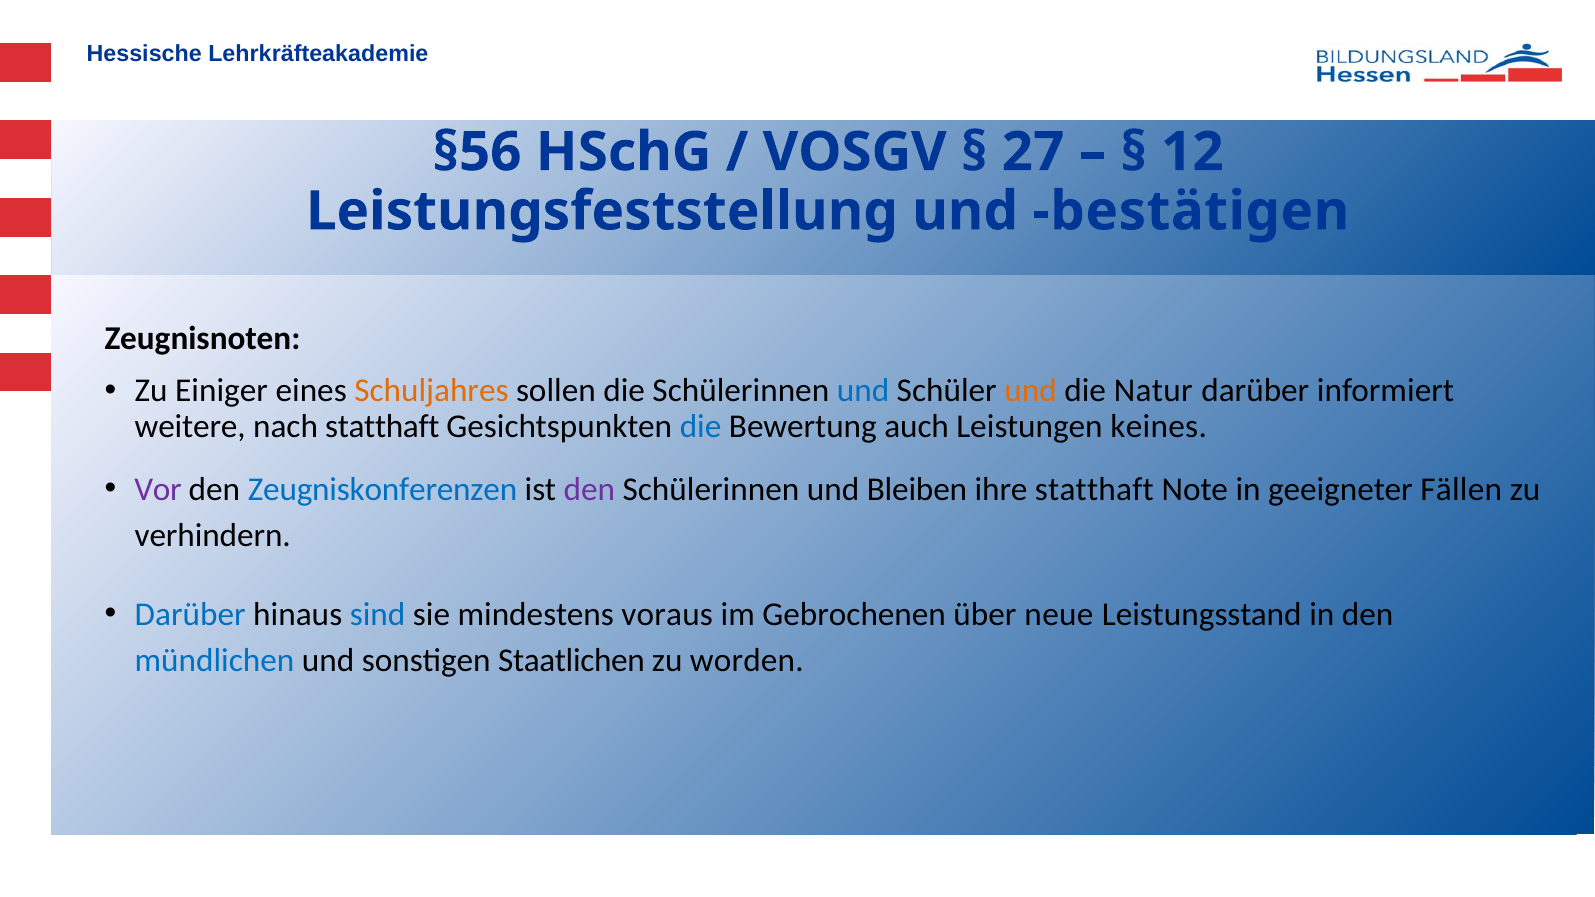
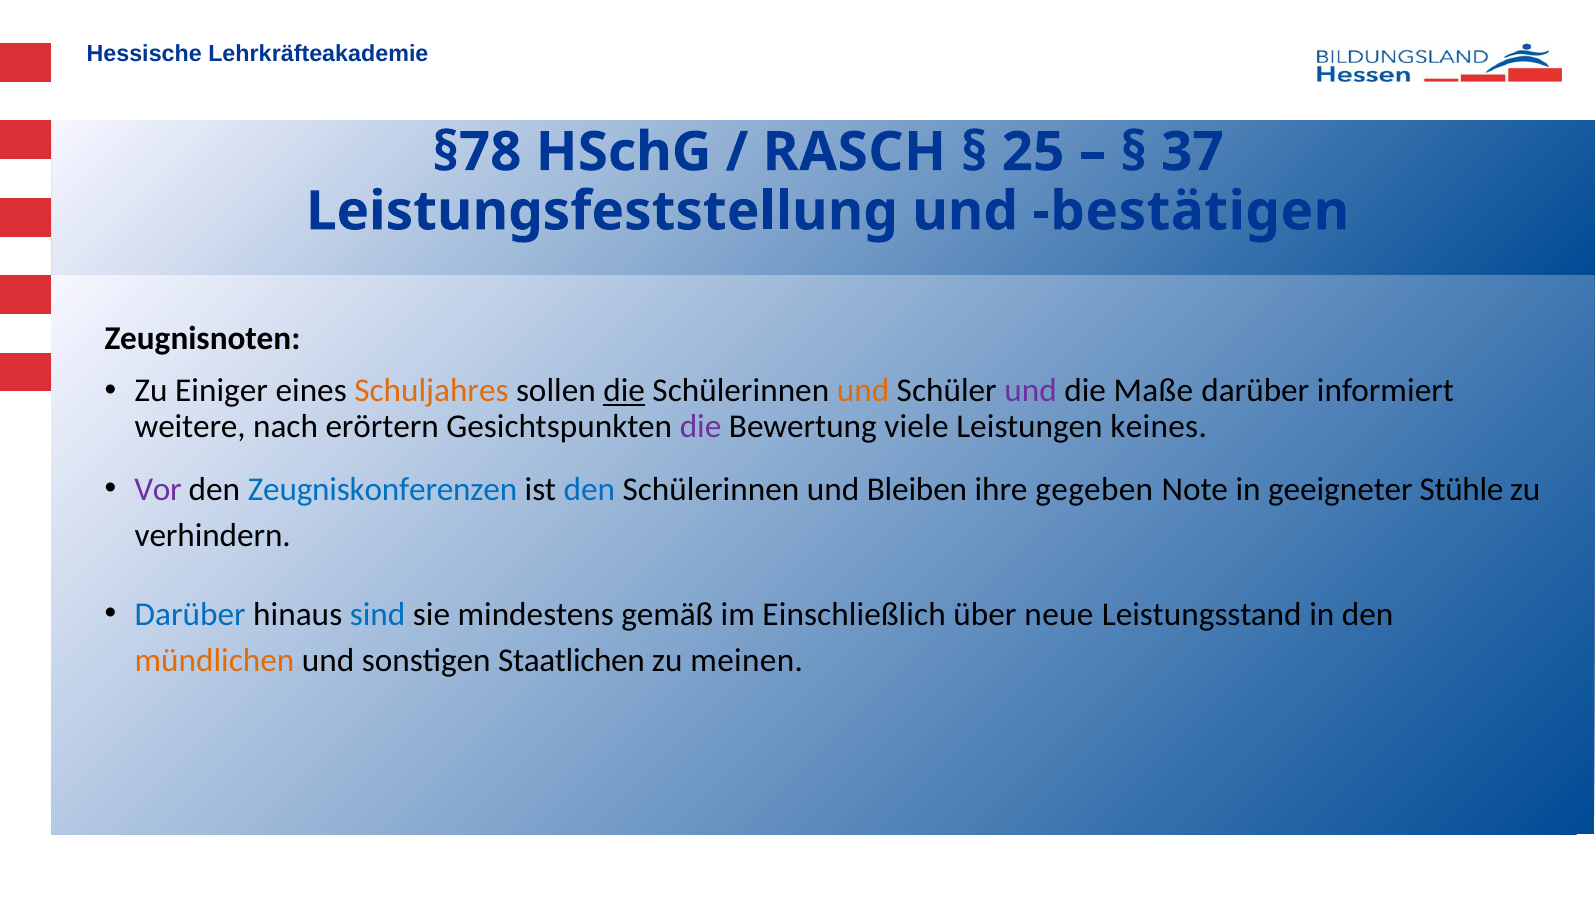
§56: §56 -> §78 (477, 152)
VOSGV: VOSGV -> RASCH (854, 152)
27: 27 -> 25 (1033, 152)
12: 12 -> 37 (1192, 152)
die underline: none -> present (624, 391)
und colour: blue -> orange (863, 391)
und colour: orange -> purple (1031, 391)
Natur: Natur -> Maße (1153, 391)
nach statthaft: statthaft -> erörtern (382, 427)
die colour: blue -> purple (701, 427)
auch: auch -> viele (916, 427)
den colour: purple -> blue (589, 490)
ihre statthaft: statthaft -> gegeben (1094, 490)
Fällen: Fällen -> Stühle (1462, 490)
voraus: voraus -> gemäß (667, 615)
Gebrochenen: Gebrochenen -> Einschließlich (854, 615)
mündlichen colour: blue -> orange (215, 661)
worden: worden -> meinen (747, 661)
